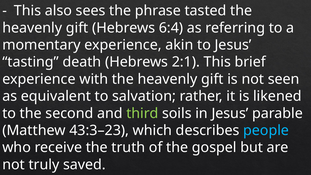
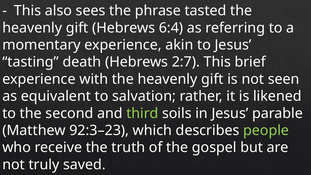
2:1: 2:1 -> 2:7 (186, 62)
43:3–23: 43:3–23 -> 92:3–23 (99, 130)
people colour: light blue -> light green (266, 130)
